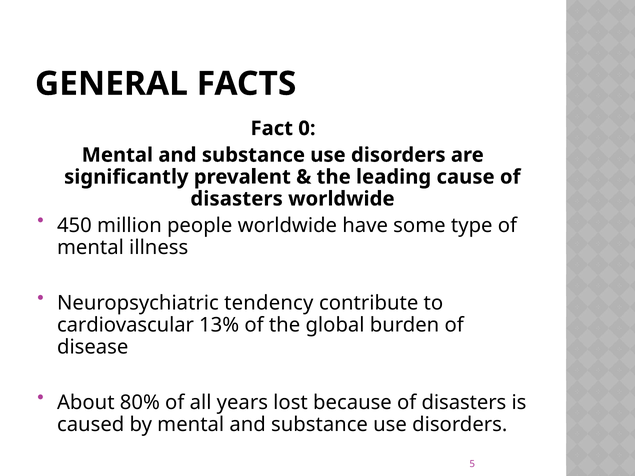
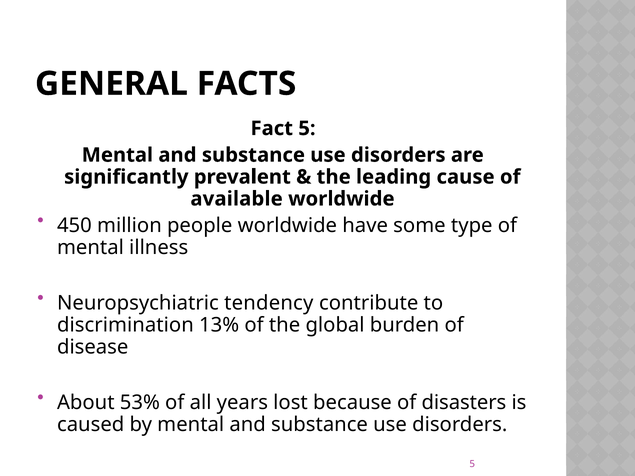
Fact 0: 0 -> 5 (307, 128)
disasters: disasters -> available (237, 199)
cardiovascular: cardiovascular -> discrimination (125, 325)
80%: 80% -> 53% (140, 403)
